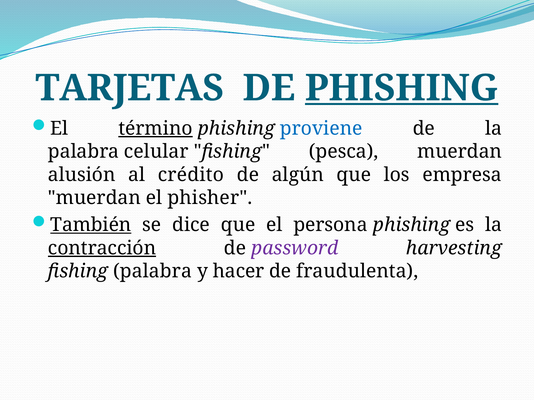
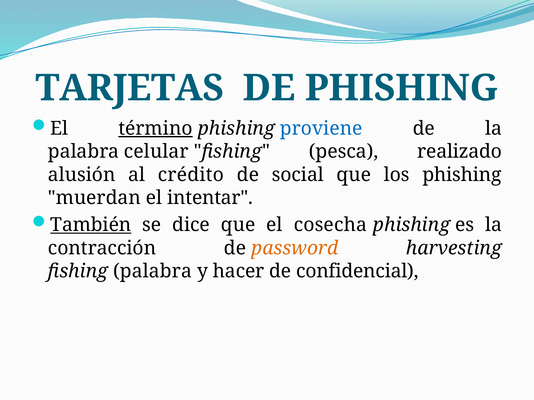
PHISHING underline: present -> none (402, 88)
pesca muerdan: muerdan -> realizado (460, 152)
algún: algún -> social (298, 175)
los empresa: empresa -> phishing (462, 175)
phisher: phisher -> intentar (210, 198)
persona: persona -> cosecha (330, 225)
contracción underline: present -> none (102, 248)
password colour: purple -> orange (295, 248)
fraudulenta: fraudulenta -> confidencial (357, 272)
